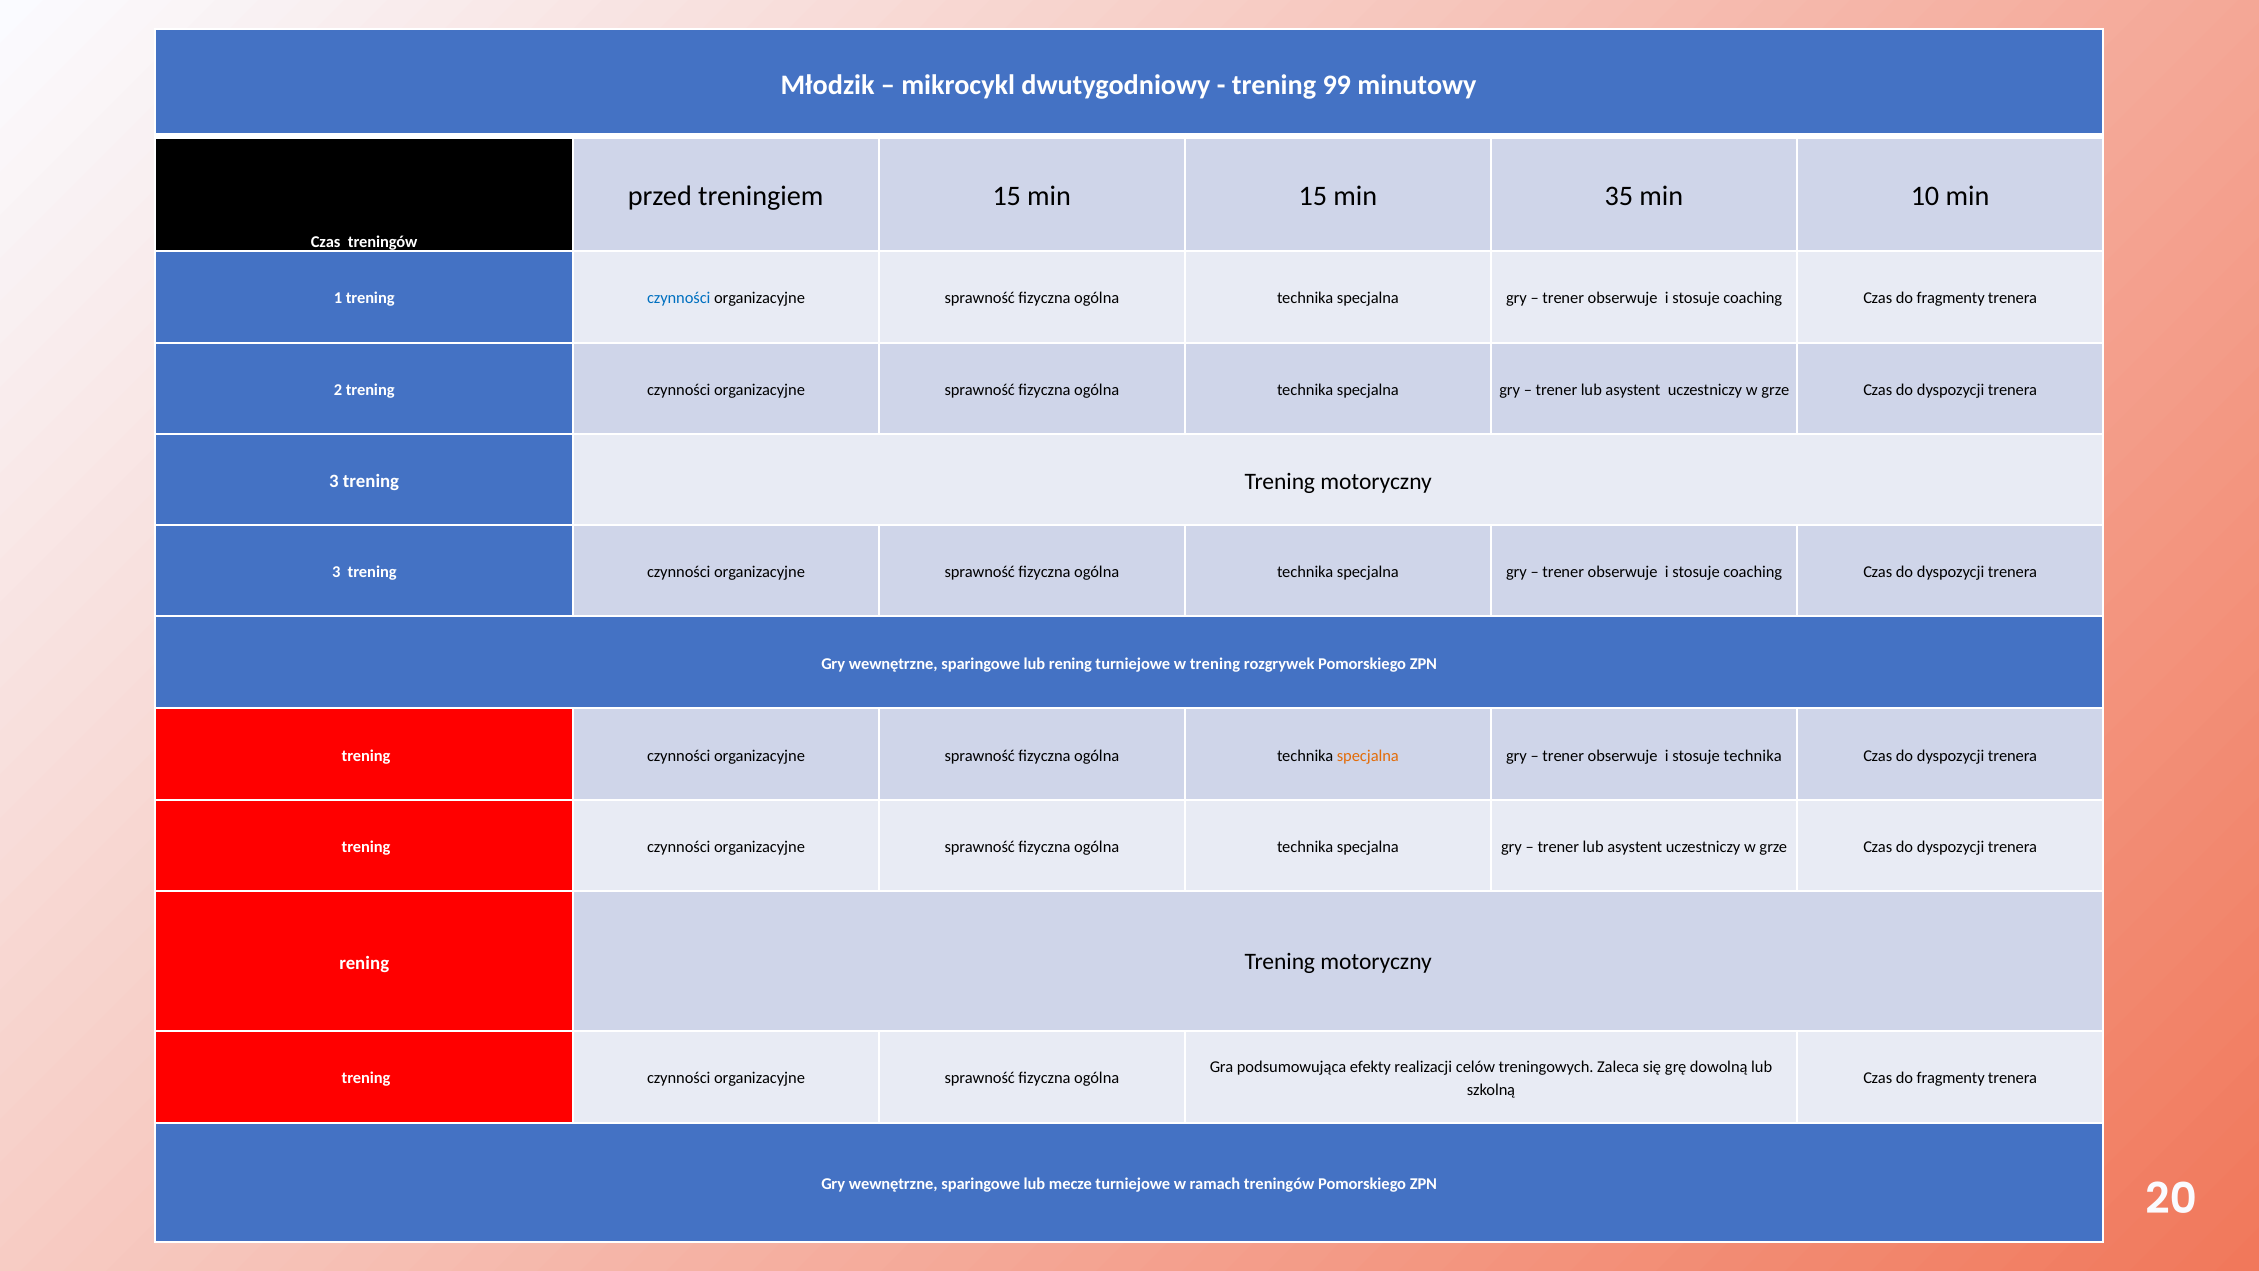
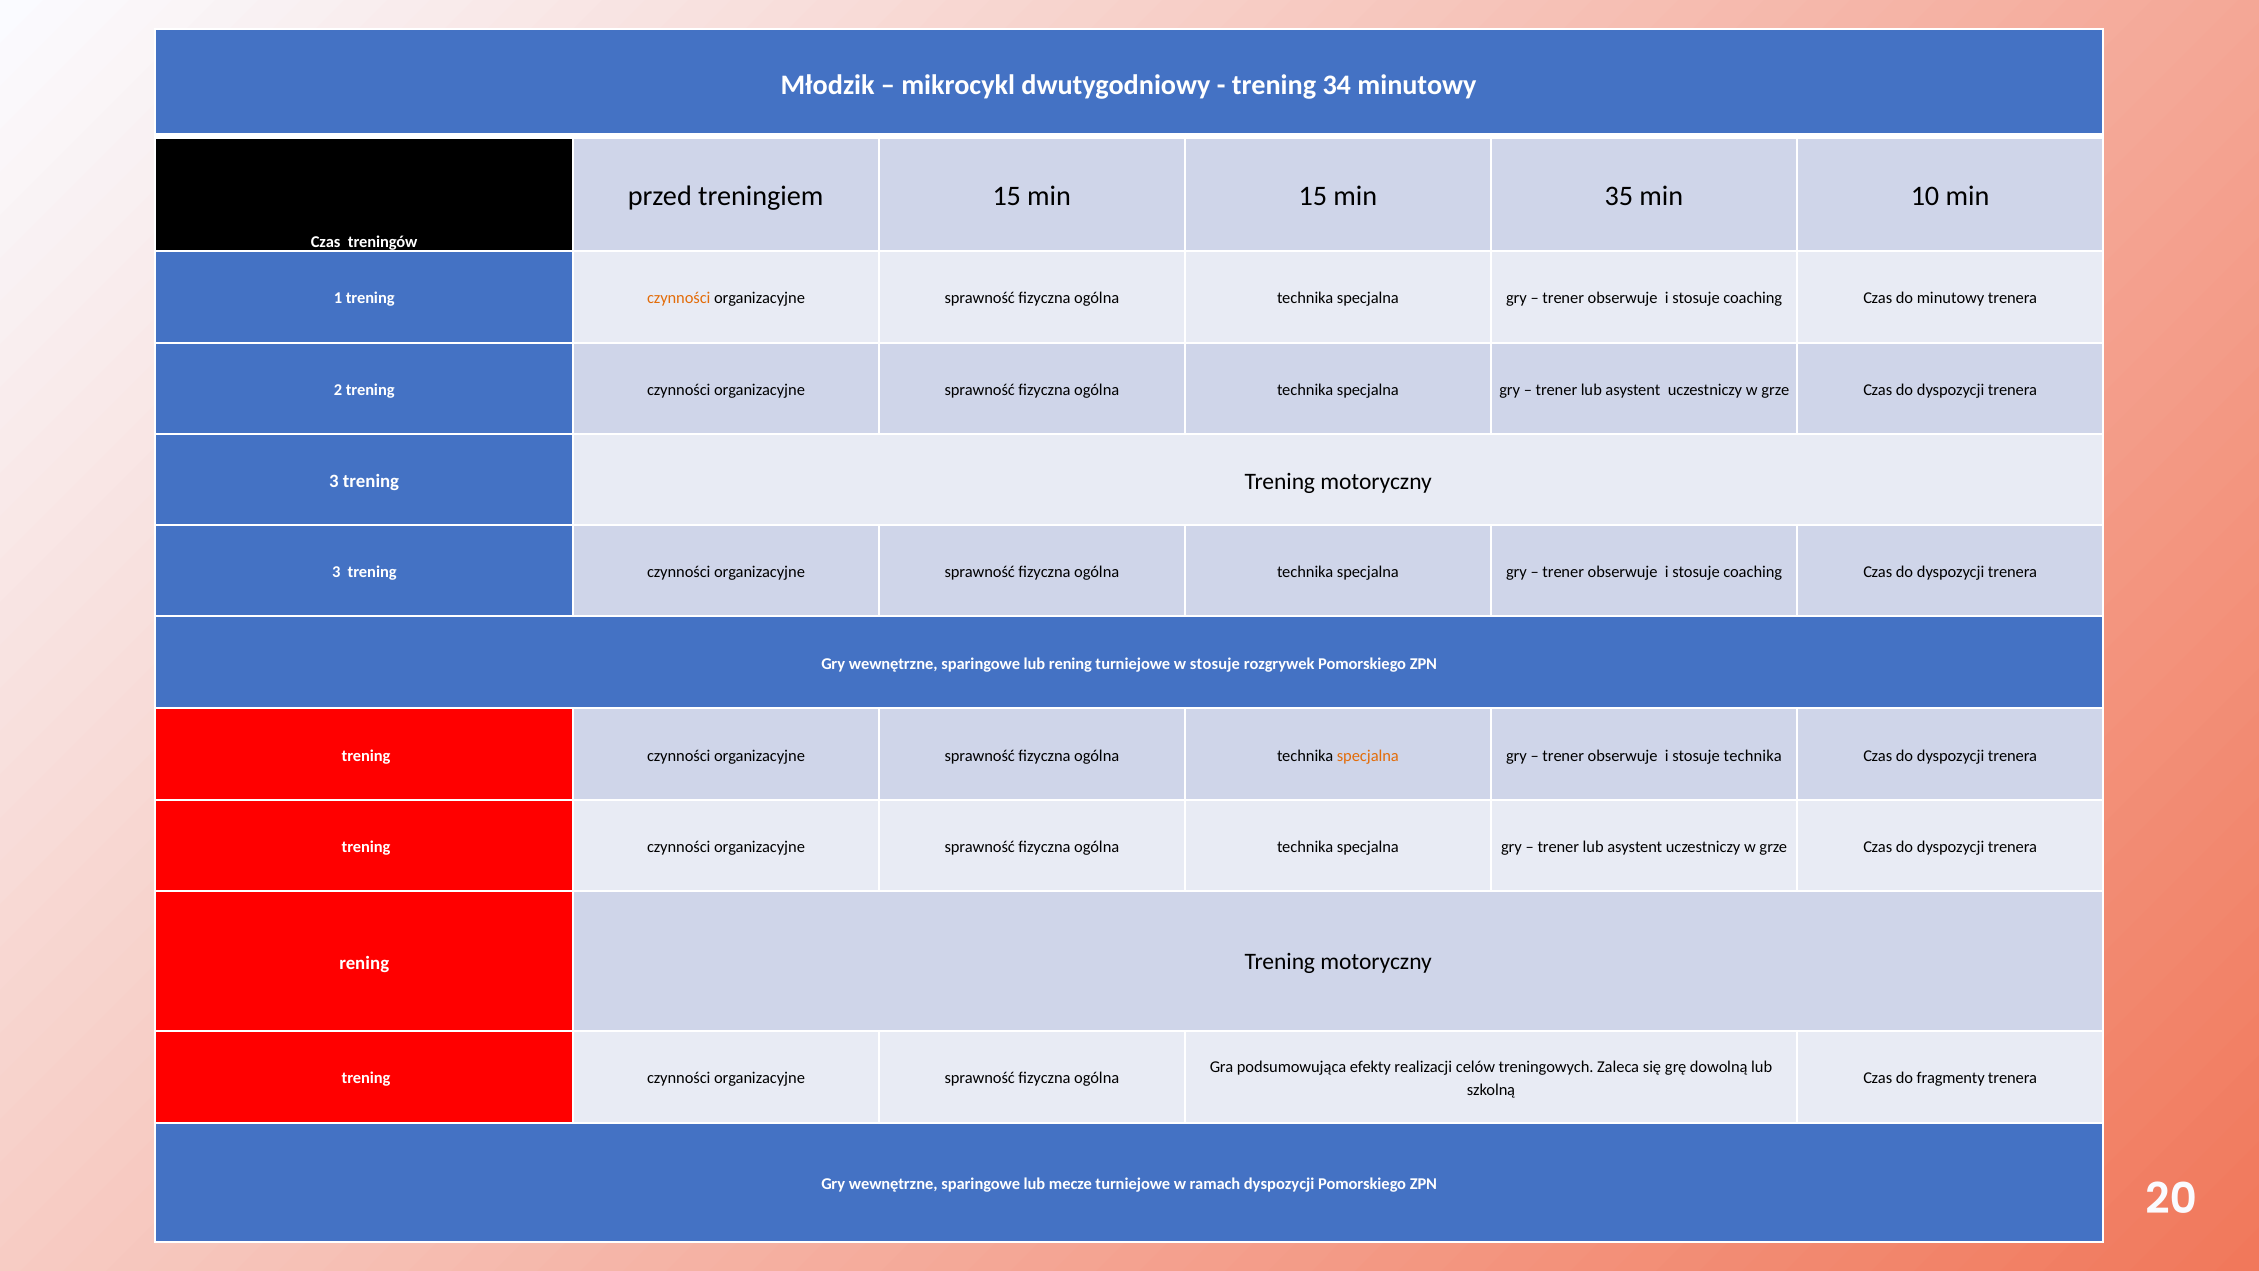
99: 99 -> 34 (1337, 85)
czynności colour: blue -> orange (679, 298)
coaching Czas do fragmenty: fragmenty -> minutowy (1951, 298)
w trening: trening -> stosuje (1215, 664)
ramach treningów: treningów -> dyspozycji (1279, 1183)
